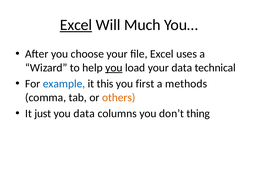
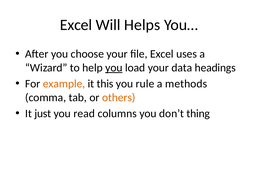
Excel underline: present -> none (76, 25)
Much: Much -> Helps (142, 25)
technical: technical -> headings (215, 68)
example colour: blue -> orange (64, 84)
first: first -> rule (145, 84)
you data: data -> read (84, 114)
